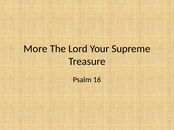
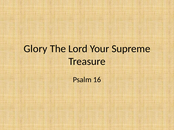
More: More -> Glory (35, 49)
